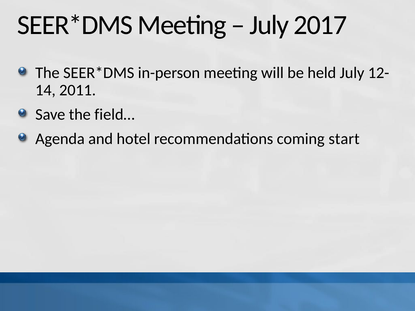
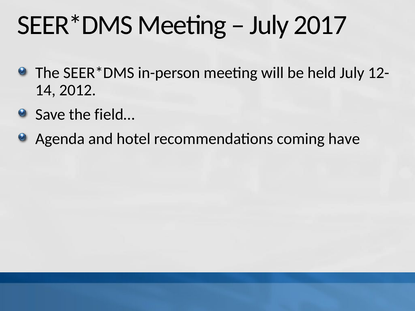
2011: 2011 -> 2012 (78, 90)
start: start -> have (344, 139)
